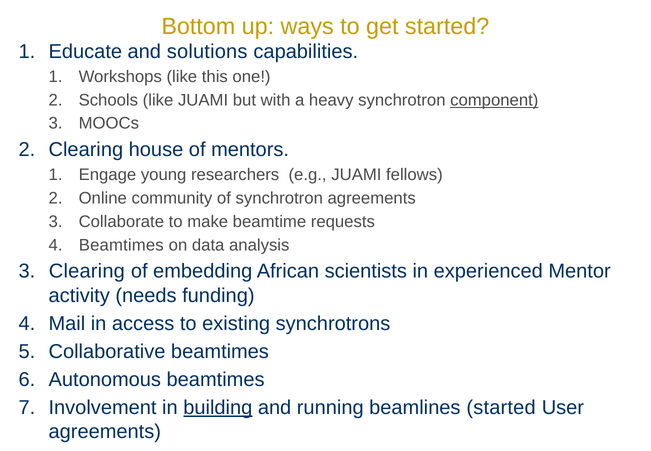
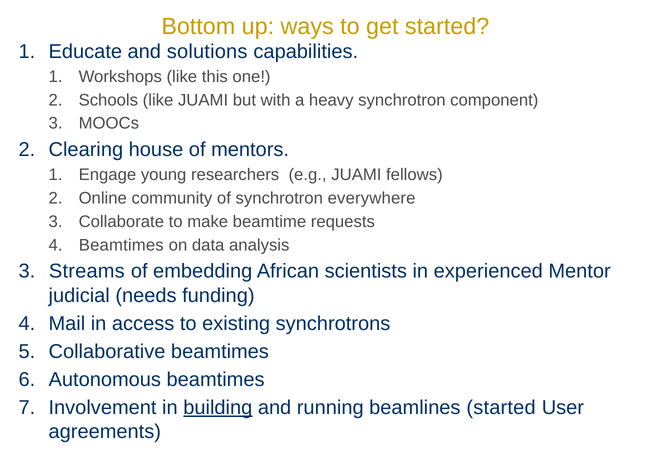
component underline: present -> none (494, 100)
synchrotron agreements: agreements -> everywhere (372, 198)
Clearing: Clearing -> Streams (87, 271)
activity: activity -> judicial (79, 295)
